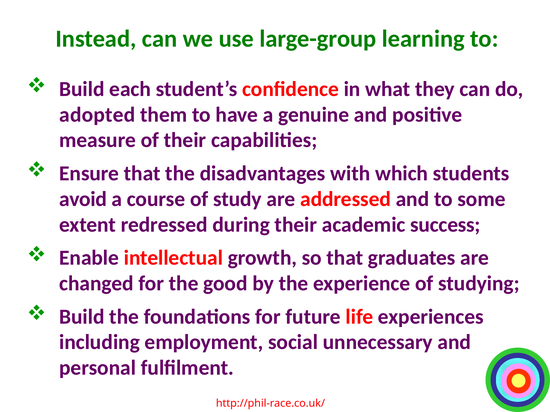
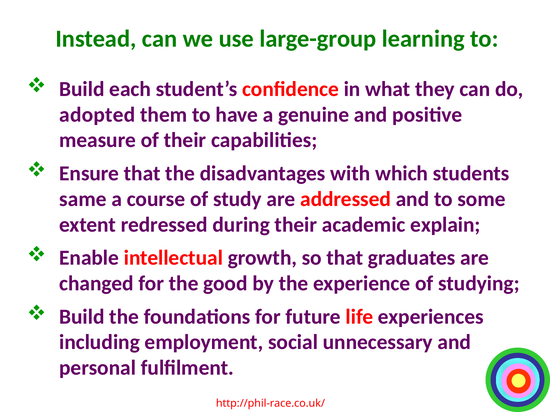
avoid: avoid -> same (83, 199)
success: success -> explain (445, 225)
